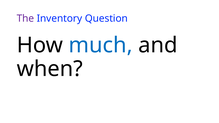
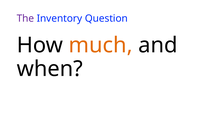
much colour: blue -> orange (101, 45)
